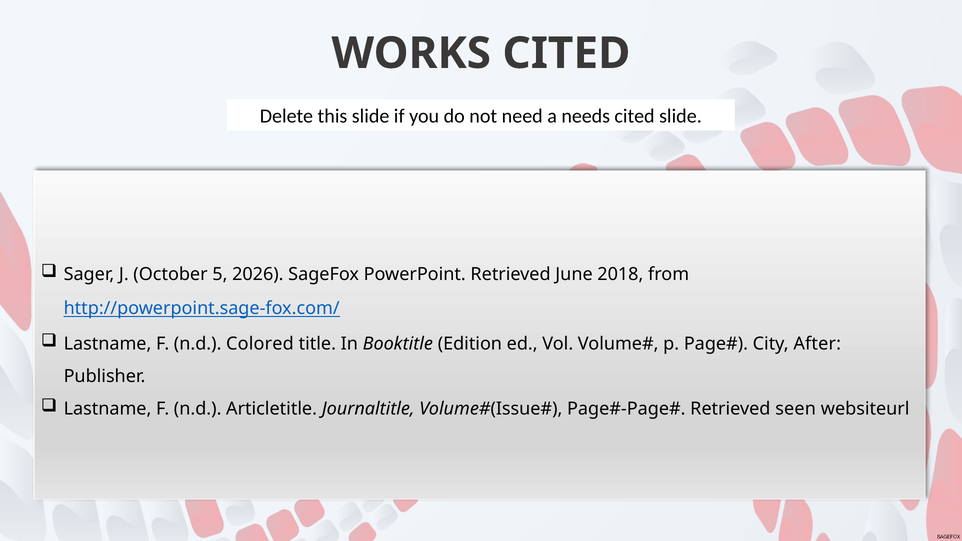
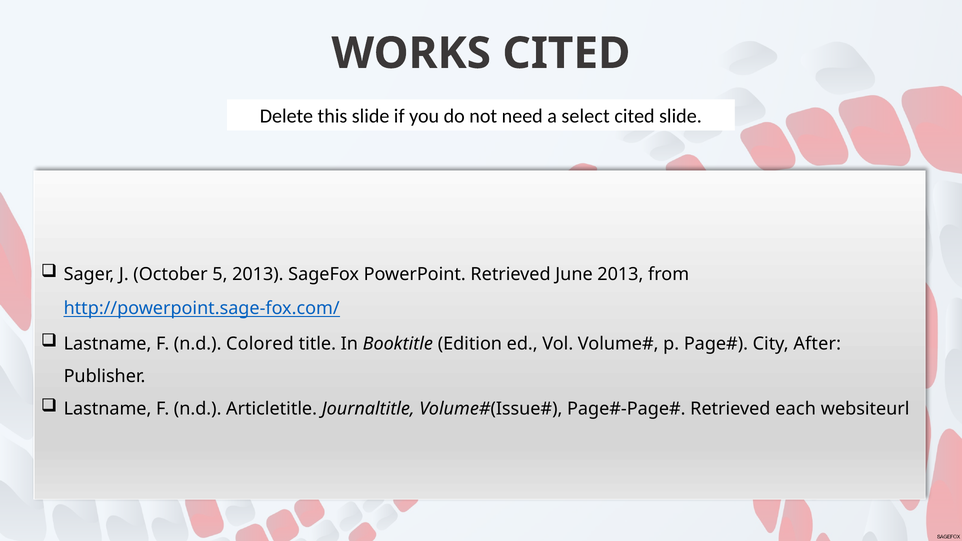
needs: needs -> select (586, 116)
5 2026: 2026 -> 2013 (258, 275)
June 2018: 2018 -> 2013 (620, 275)
seen: seen -> each (796, 409)
